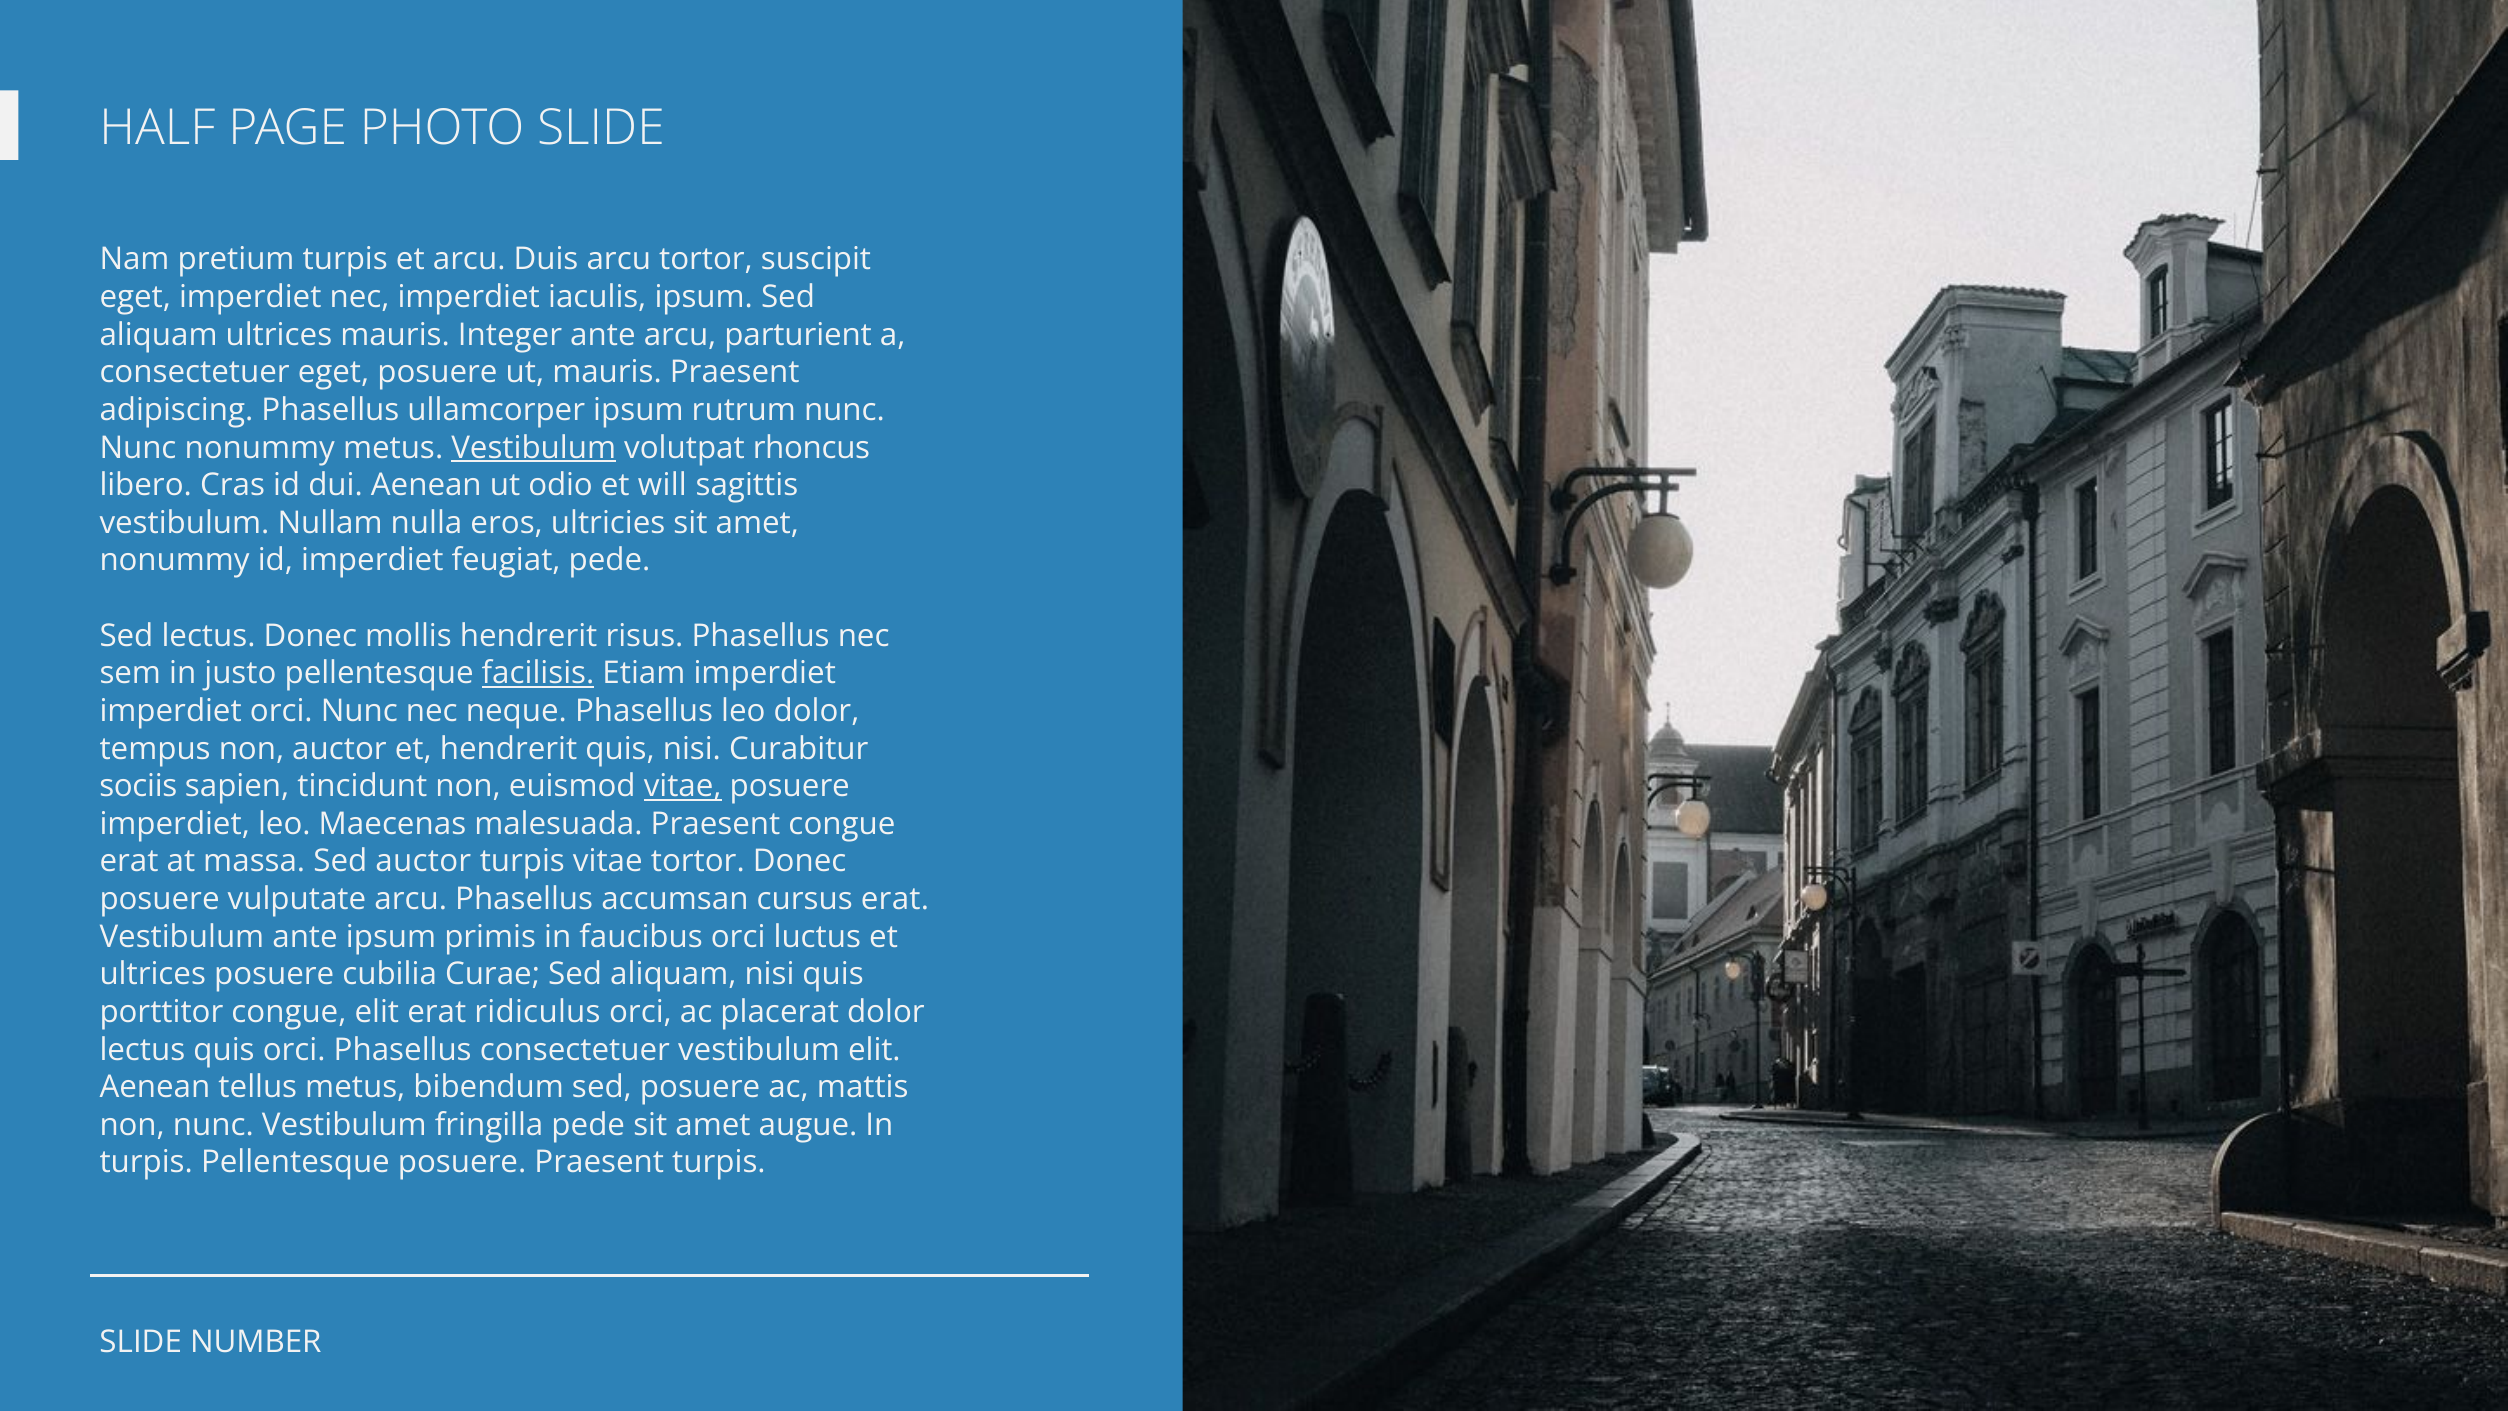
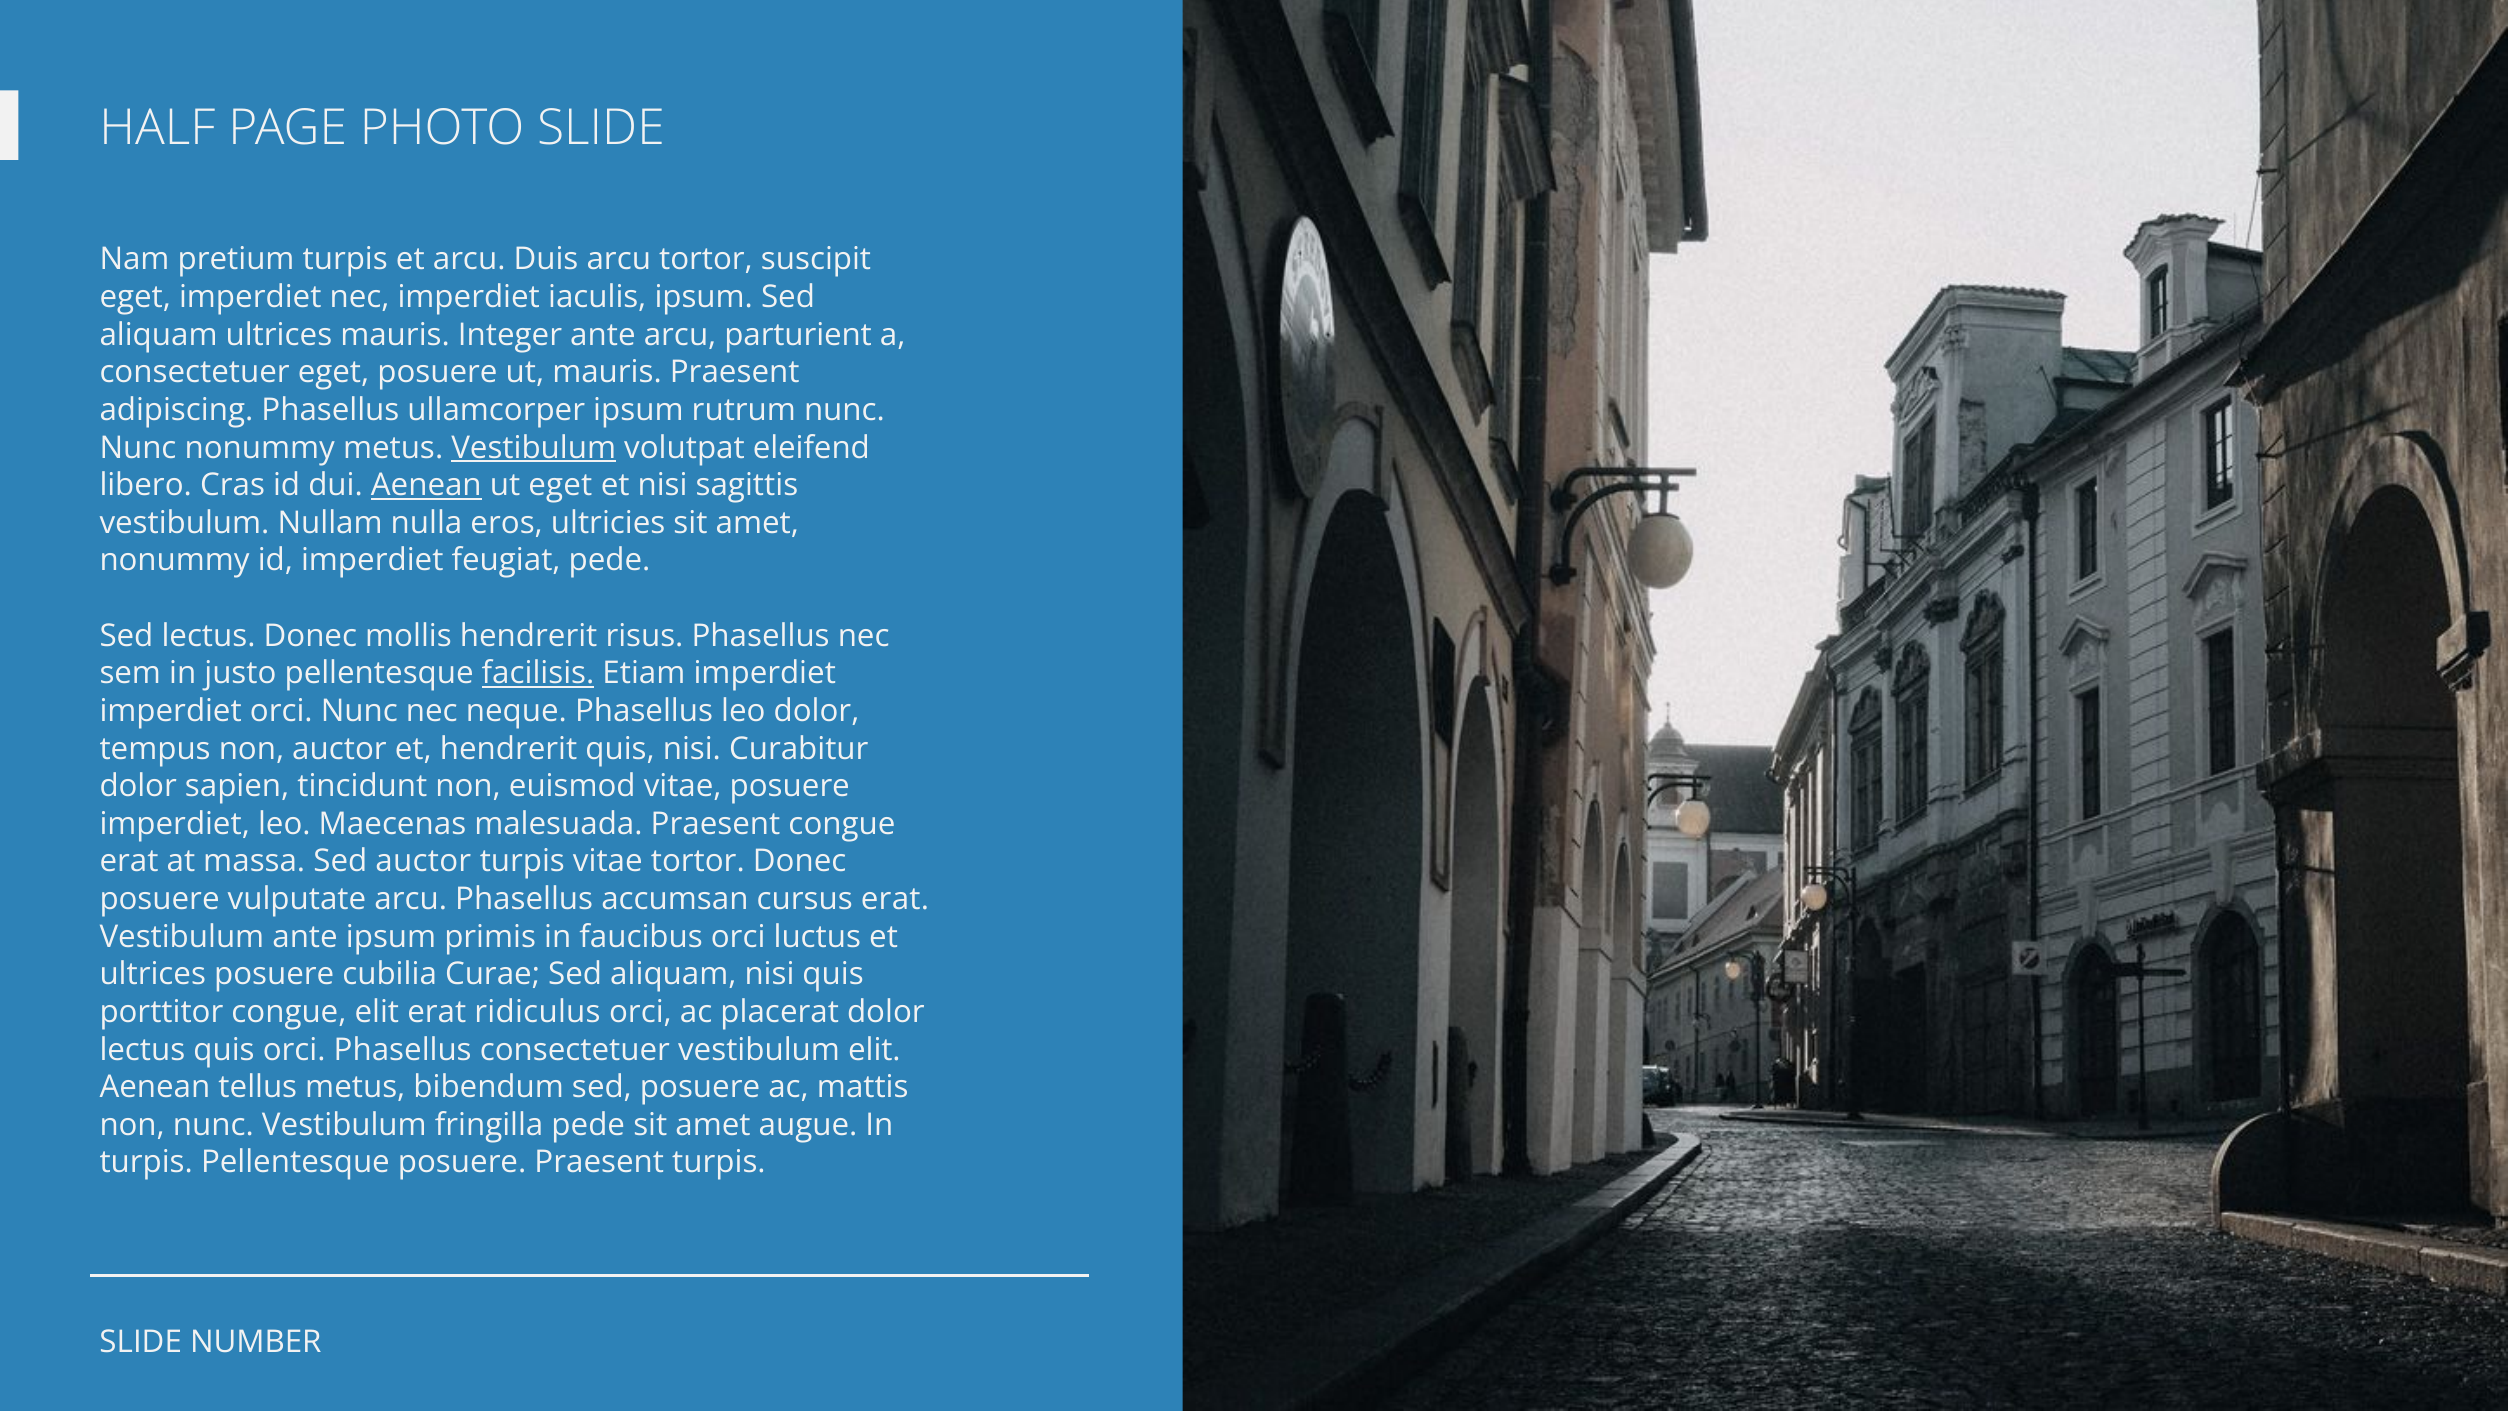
rhoncus: rhoncus -> eleifend (811, 448)
Aenean underline: none -> present (426, 485)
ut odio: odio -> eget (560, 485)
et will: will -> nisi (663, 485)
sociis: sociis -> dolor (138, 786)
vitae underline: present -> none (683, 786)
